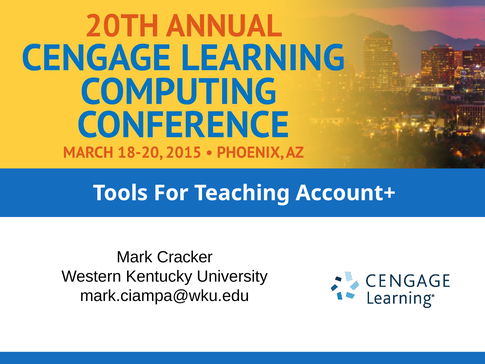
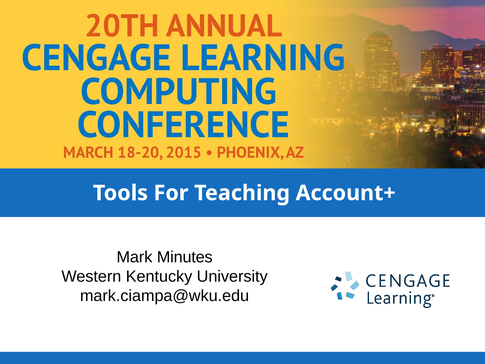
Cracker: Cracker -> Minutes (185, 257)
